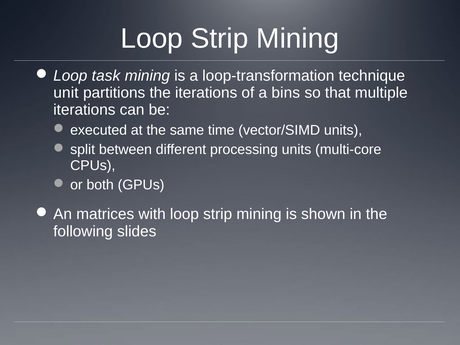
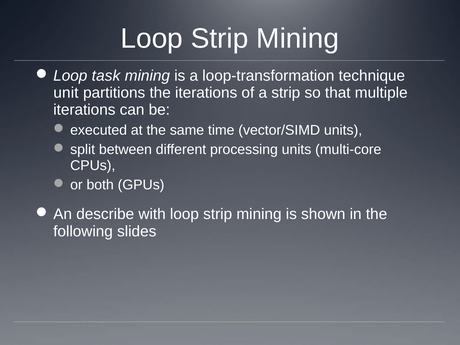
a bins: bins -> strip (286, 93)
matrices: matrices -> describe (105, 214)
